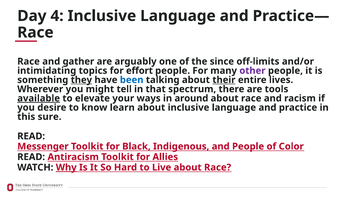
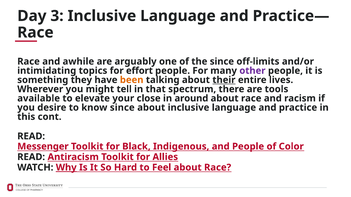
4: 4 -> 3 (57, 16)
gather: gather -> awhile (78, 62)
they underline: present -> none (81, 80)
been colour: blue -> orange (132, 80)
available underline: present -> none (39, 99)
ways: ways -> close (149, 99)
know learn: learn -> since (122, 108)
sure: sure -> cont (50, 117)
Live: Live -> Feel (162, 168)
